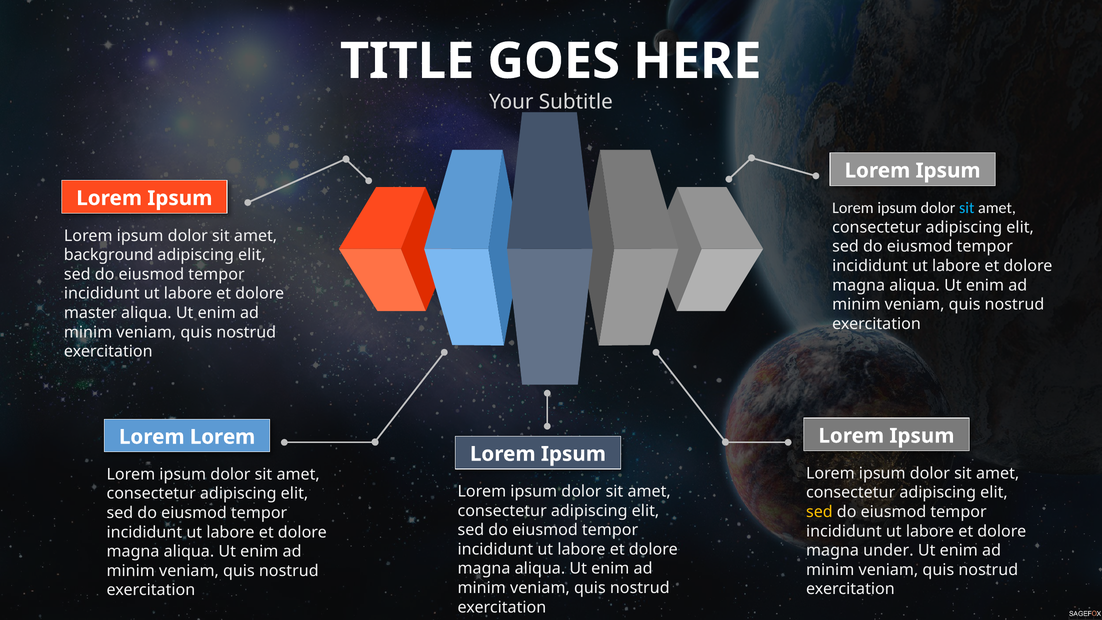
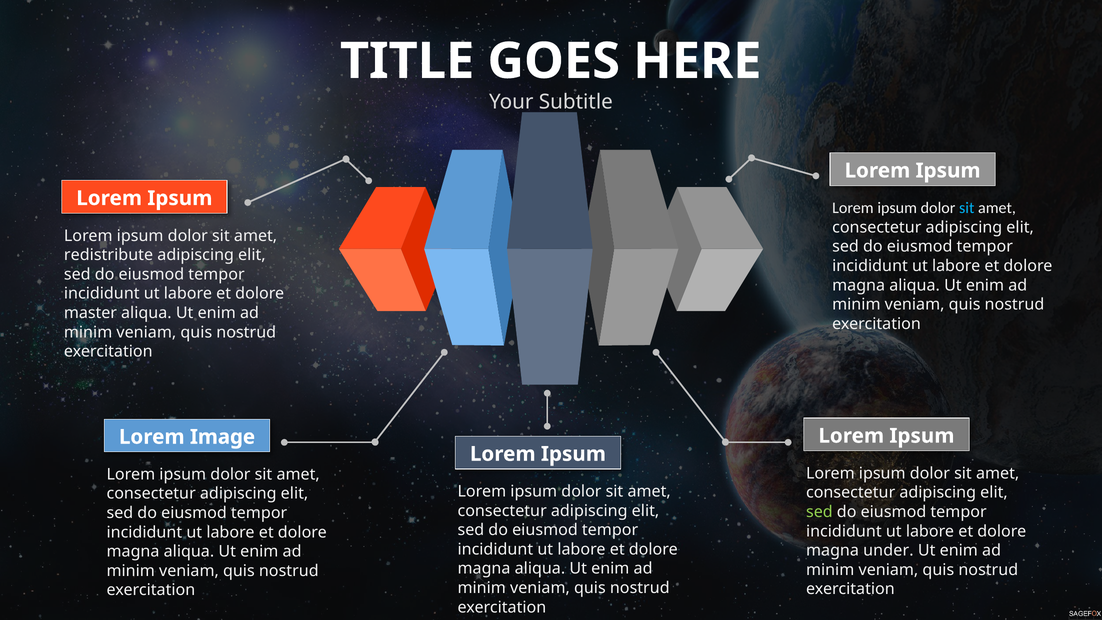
background: background -> redistribute (109, 255)
Lorem Lorem: Lorem -> Image (223, 437)
sed colour: yellow -> light green (819, 512)
